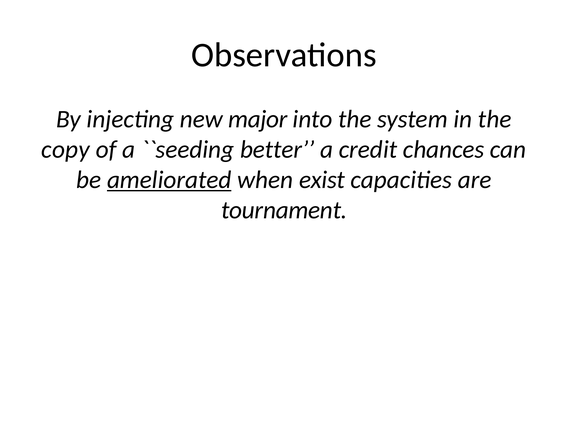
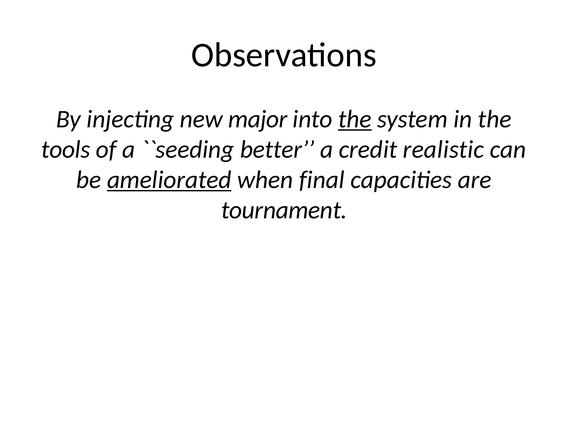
the underline: none -> present (355, 119)
copy: copy -> tools (66, 149)
chances: chances -> realistic (444, 149)
exist: exist -> final (322, 180)
